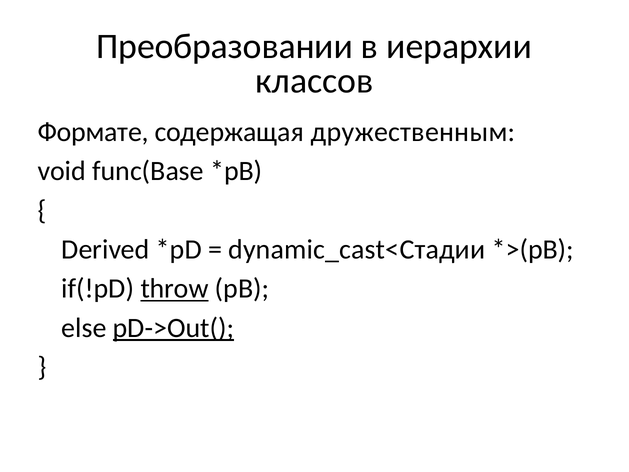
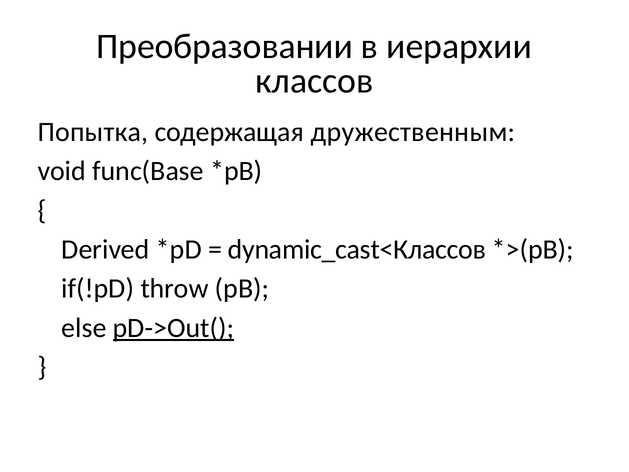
Формате: Формате -> Попытка (93, 132)
dynamic_cast<Стадии: dynamic_cast<Стадии -> dynamic_cast<Классов (357, 249)
throw underline: present -> none (175, 289)
